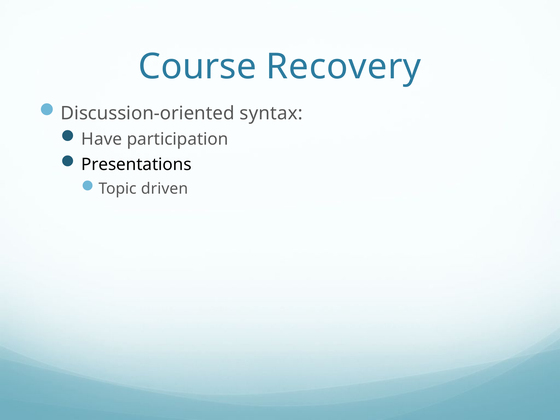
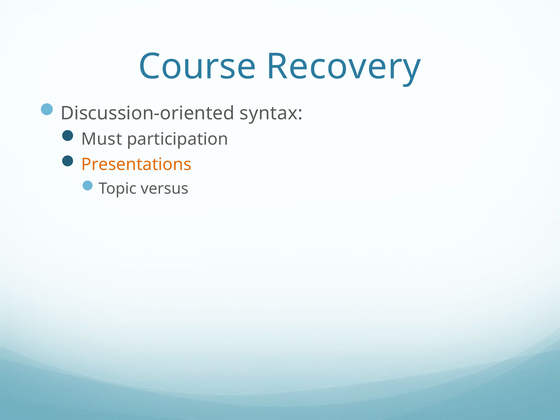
Have: Have -> Must (102, 139)
Presentations colour: black -> orange (136, 165)
driven: driven -> versus (165, 189)
